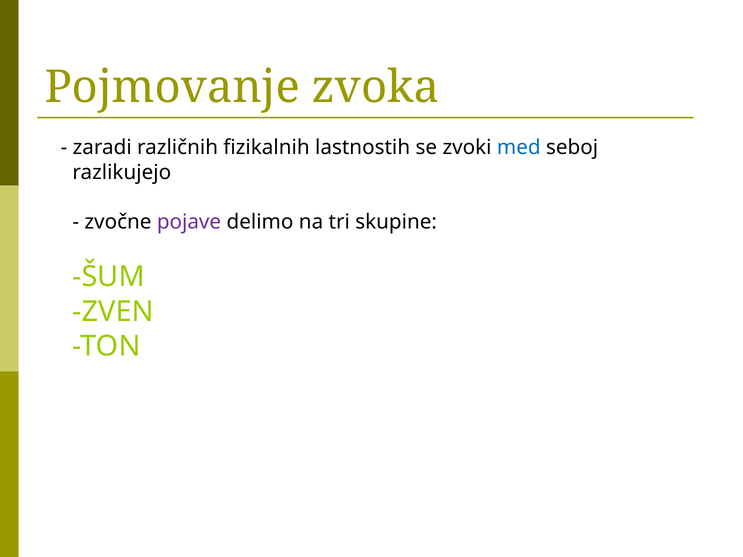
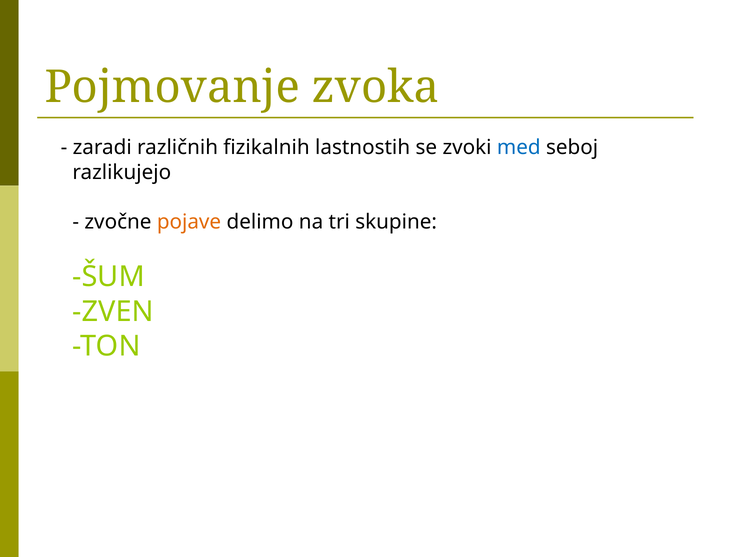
pojave colour: purple -> orange (189, 222)
